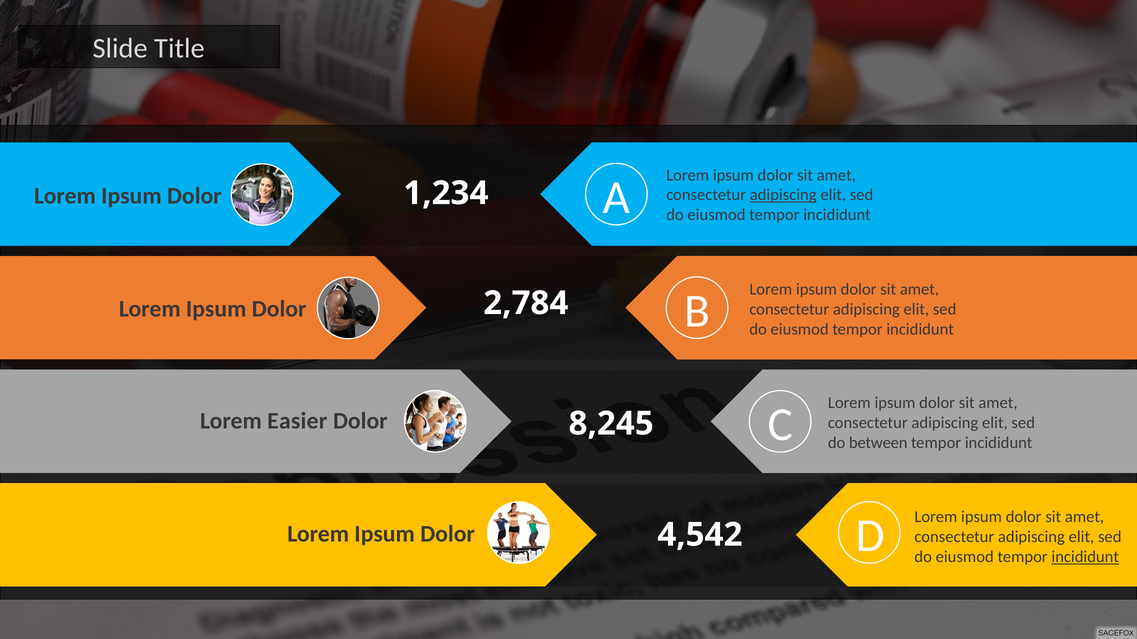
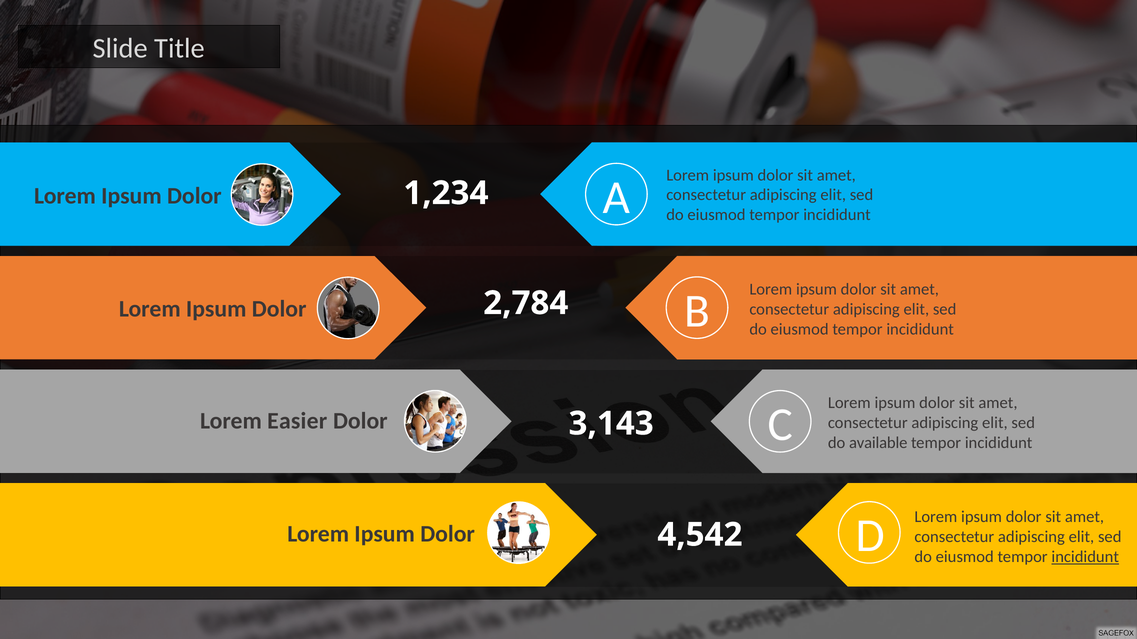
adipiscing underline: present -> none (783, 195)
8,245: 8,245 -> 3,143 (611, 424)
between: between -> available (878, 443)
